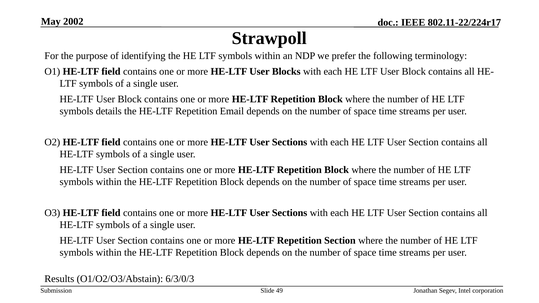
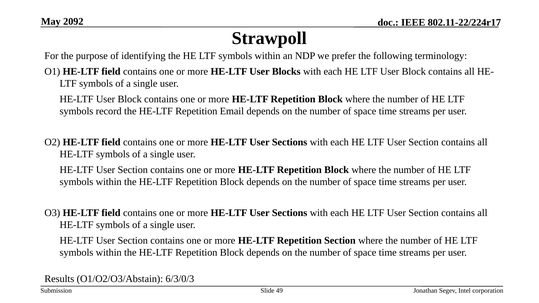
2002: 2002 -> 2092 (73, 21)
details: details -> record (109, 111)
